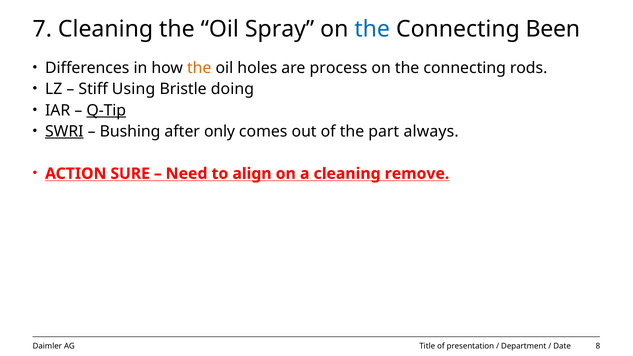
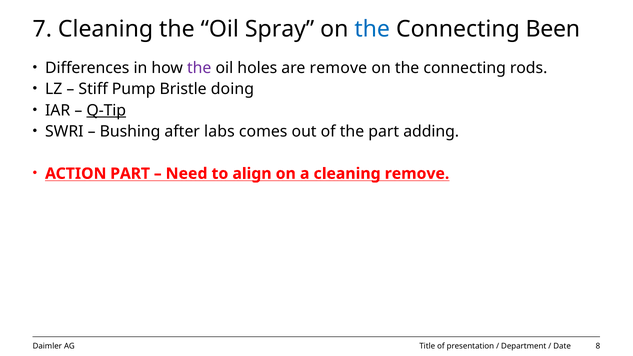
the colour: orange -> purple (199, 68)
are process: process -> remove (338, 68)
Using: Using -> Pump (134, 89)
SWRI underline: present -> none (64, 131)
only: only -> labs (219, 131)
always: always -> adding (431, 131)
ACTION SURE: SURE -> PART (130, 174)
